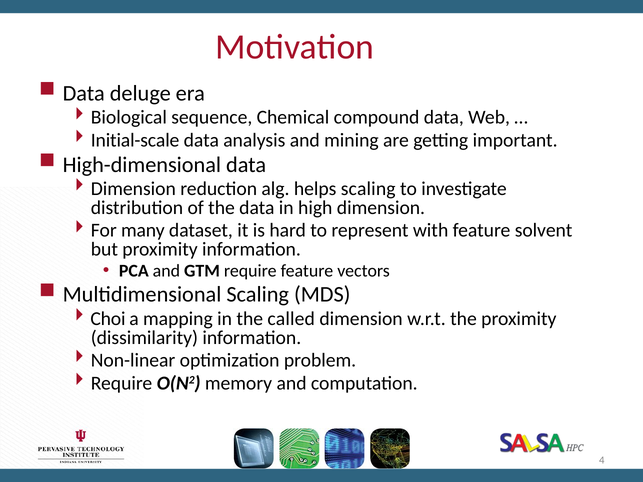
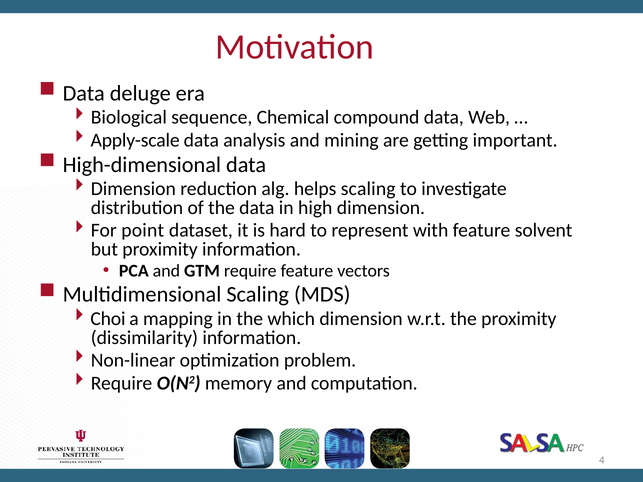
Initial-scale: Initial-scale -> Apply-scale (135, 140)
many: many -> point (143, 231)
called: called -> which (291, 319)
